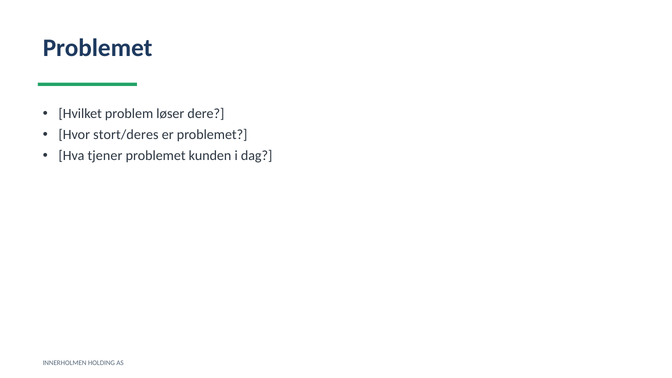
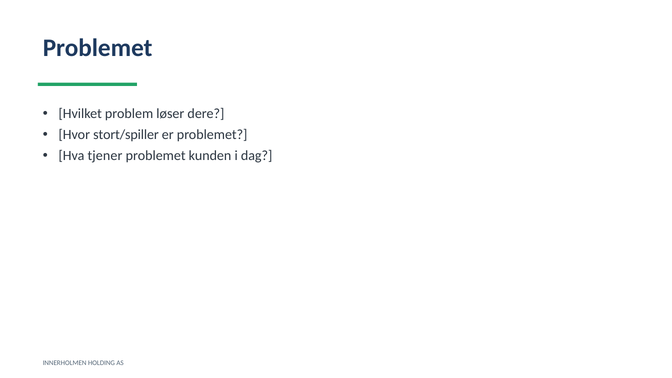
stort/deres: stort/deres -> stort/spiller (126, 135)
